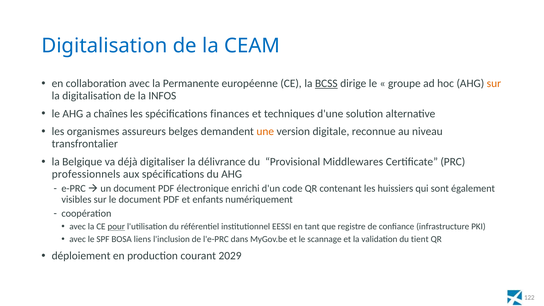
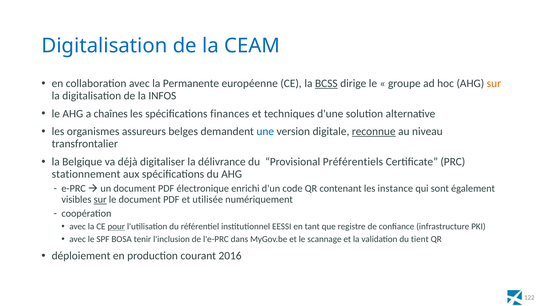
une colour: orange -> blue (265, 132)
reconnue underline: none -> present (374, 132)
Middlewares: Middlewares -> Préférentiels (353, 162)
professionnels: professionnels -> stationnement (86, 174)
huissiers: huissiers -> instance (395, 188)
sur underline: none -> present (100, 200)
enfants: enfants -> utilisée (208, 200)
liens: liens -> tenir (142, 239)
2029: 2029 -> 2016 (230, 256)
